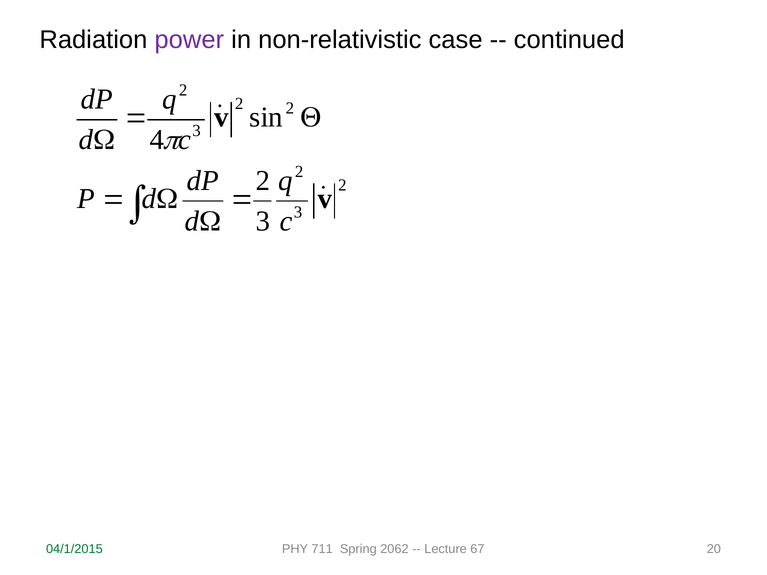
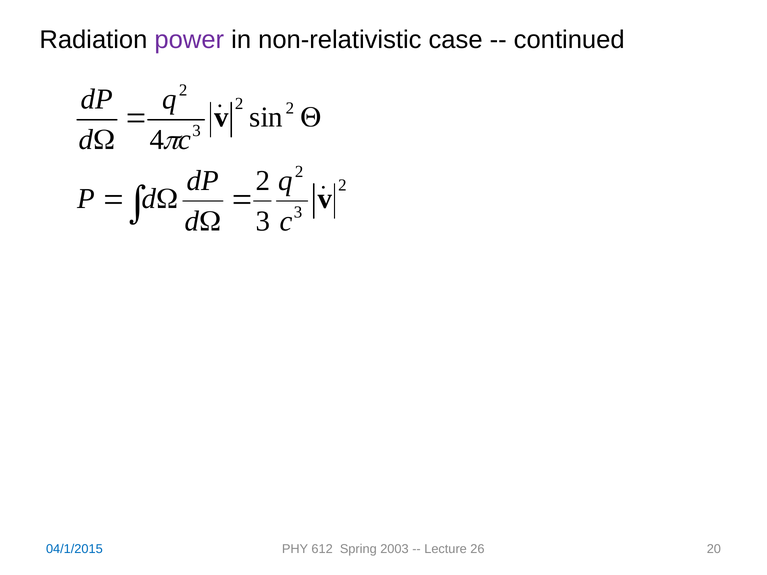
04/1/2015 colour: green -> blue (74, 549)
711: 711 -> 612 (322, 549)
2062: 2062 -> 2003 (394, 549)
67: 67 -> 26 (477, 549)
